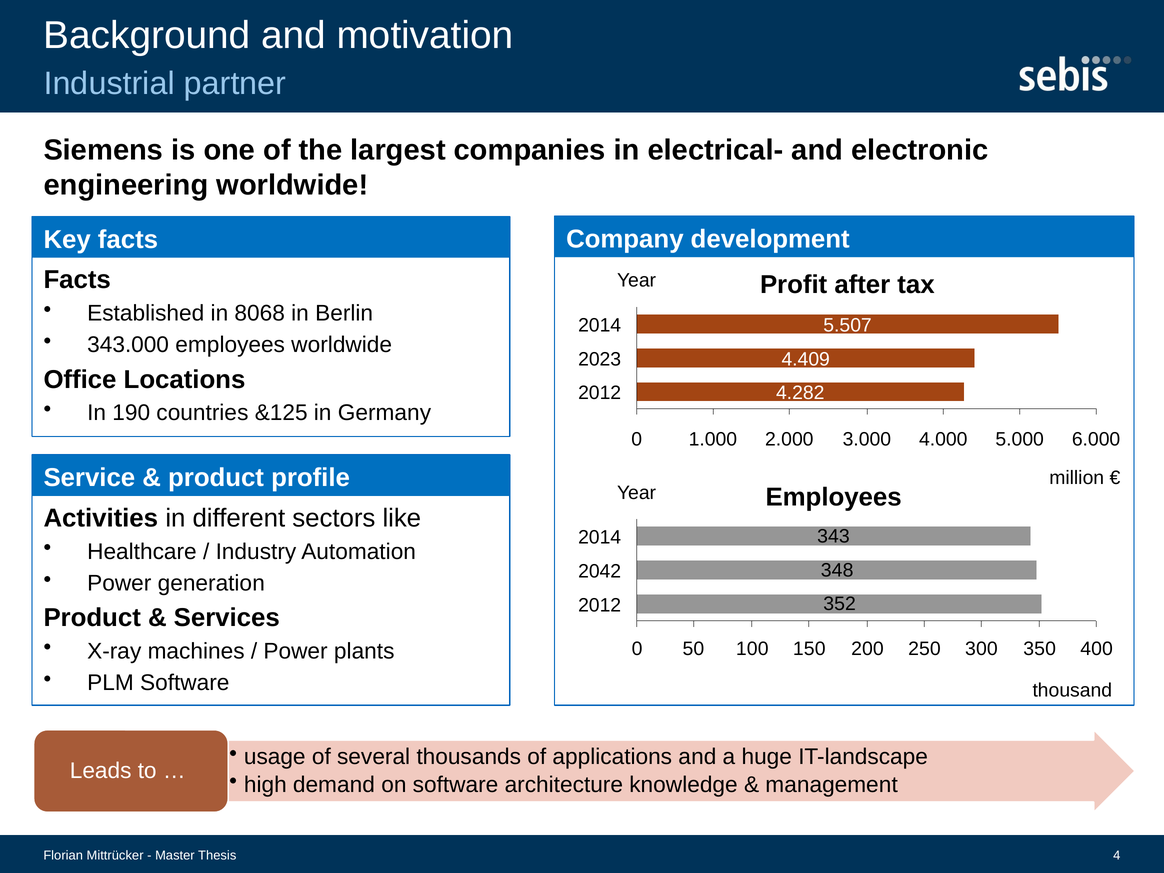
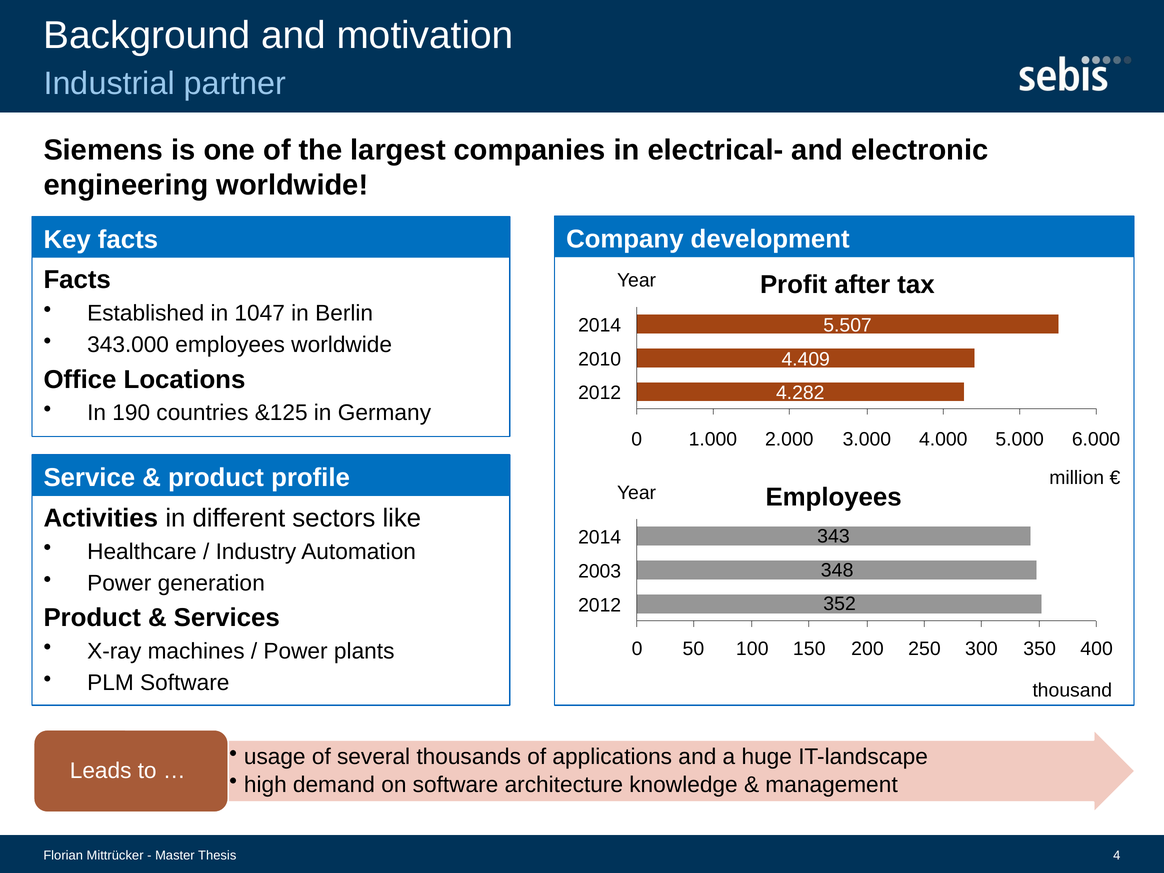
8068: 8068 -> 1047 (260, 313)
2023: 2023 -> 2010 (600, 359)
2042: 2042 -> 2003 (600, 571)
